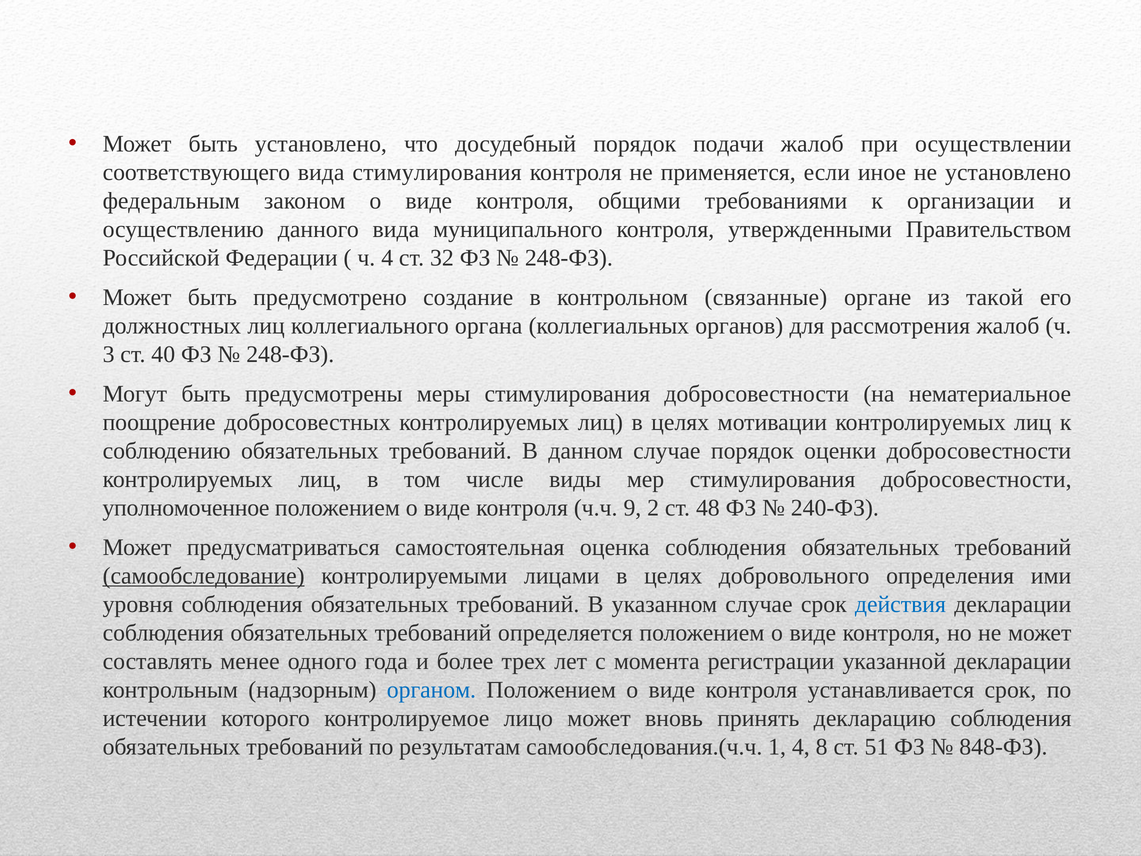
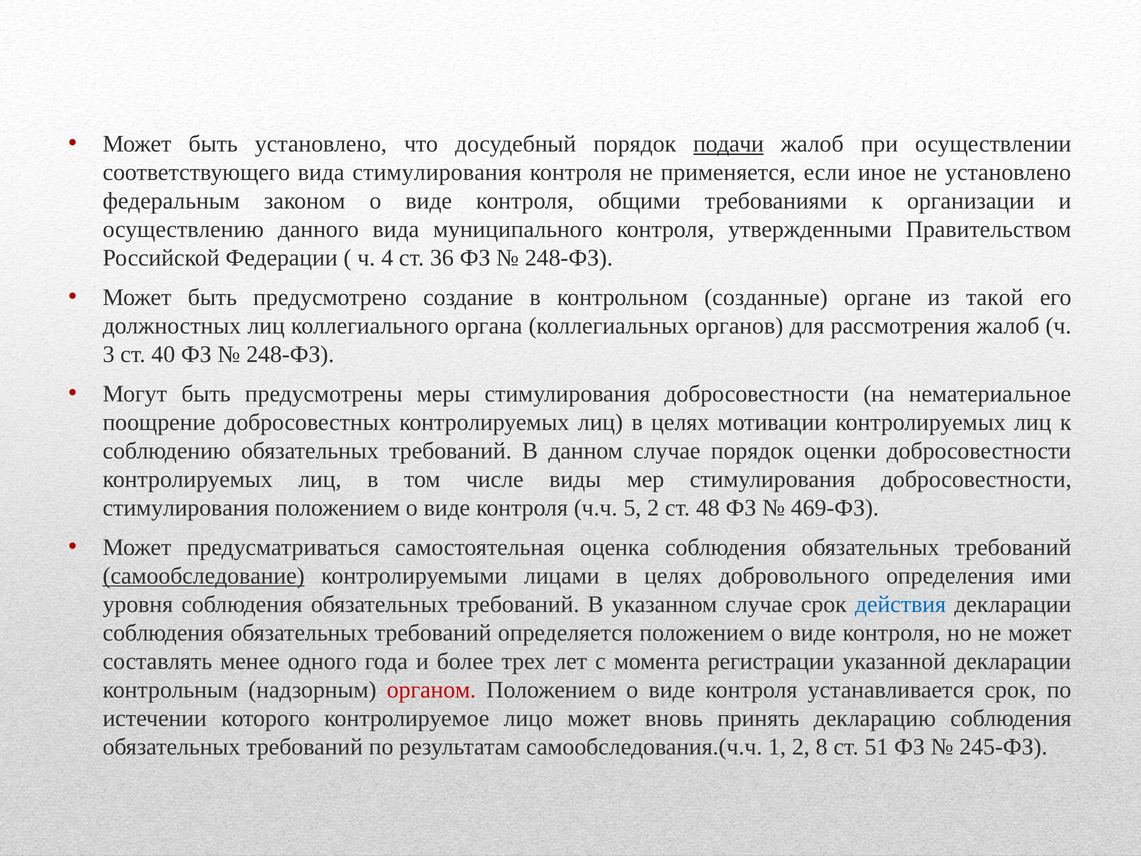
подачи underline: none -> present (729, 144)
32: 32 -> 36 (442, 258)
связанные: связанные -> созданные (766, 297)
уполномоченное: уполномоченное -> стимулирования (186, 508)
9: 9 -> 5 (632, 508)
240-ФЗ: 240-ФЗ -> 469-ФЗ (835, 508)
органом colour: blue -> red (431, 690)
1 4: 4 -> 2 (801, 747)
848-ФЗ: 848-ФЗ -> 245-ФЗ (1003, 747)
